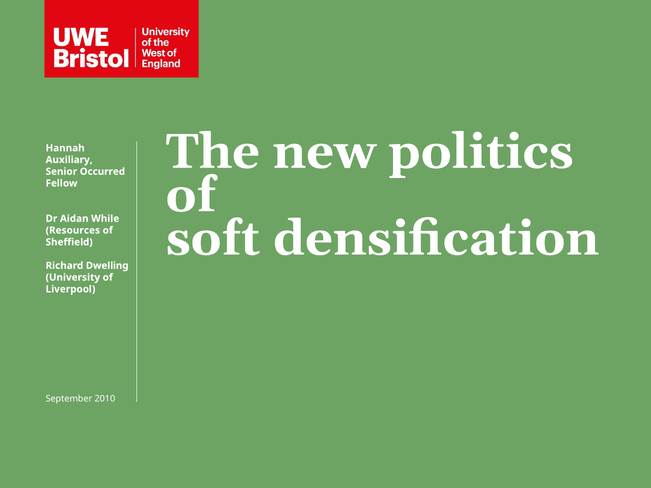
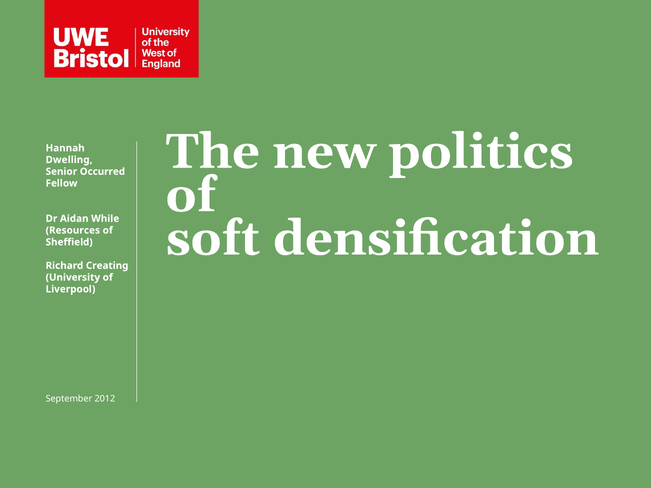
Auxiliary: Auxiliary -> Dwelling (69, 160)
Dwelling: Dwelling -> Creating (107, 266)
2010: 2010 -> 2012 (105, 399)
